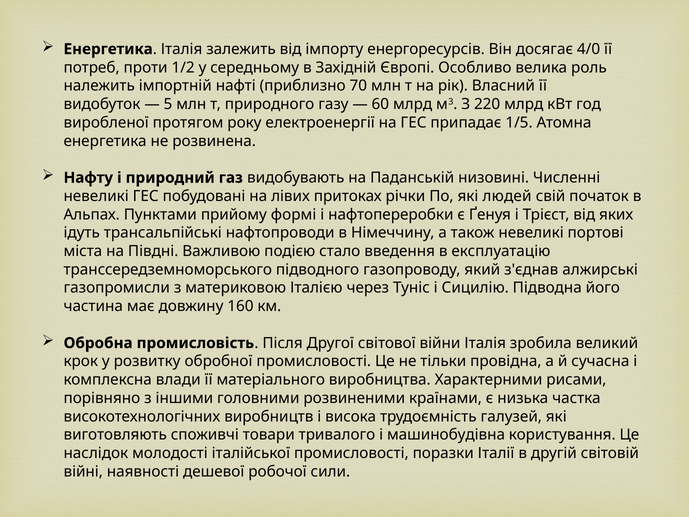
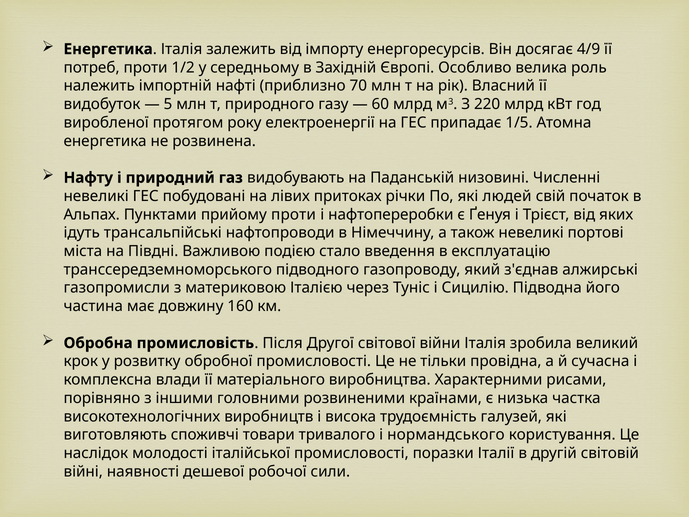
4/0: 4/0 -> 4/9 (589, 49)
прийому формі: формі -> проти (294, 214)
машинобудівна: машинобудівна -> нормандського (446, 435)
